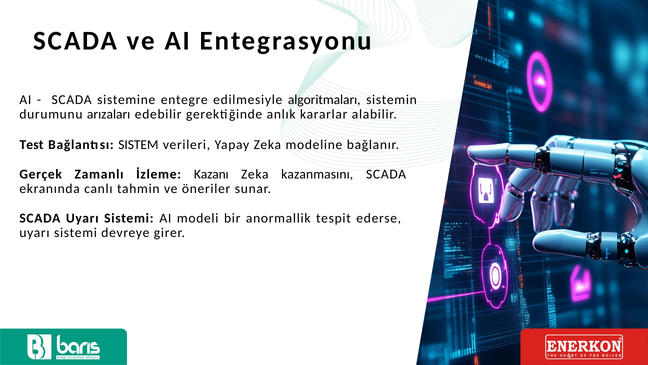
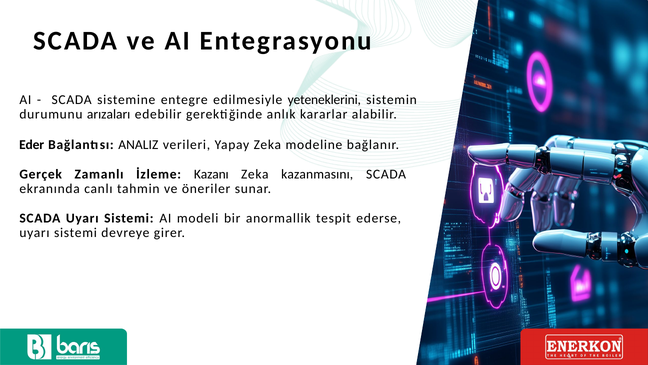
algoritmaları: algoritmaları -> yeteneklerini (324, 99)
Test: Test -> Eder (32, 145)
SISTEM: SISTEM -> ANALIZ (138, 145)
